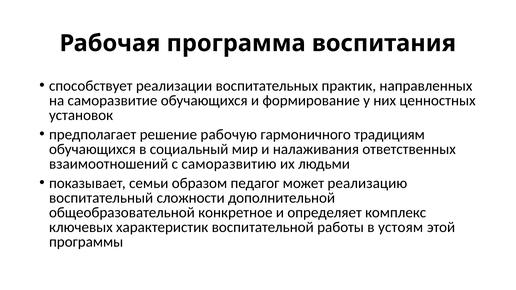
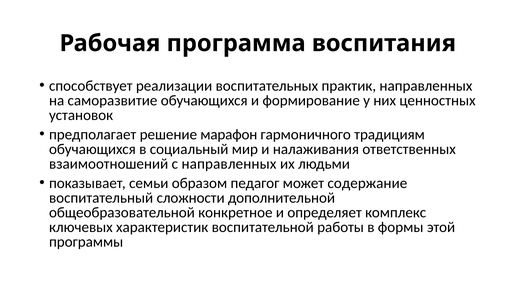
рабочую: рабочую -> марафон (229, 135)
с саморазвитию: саморазвитию -> направленных (229, 164)
реализацию: реализацию -> содержание (367, 183)
устоям: устоям -> формы (401, 227)
